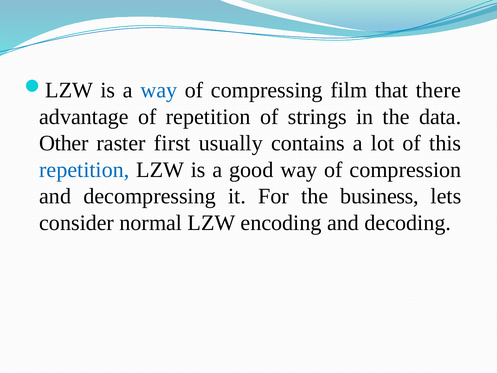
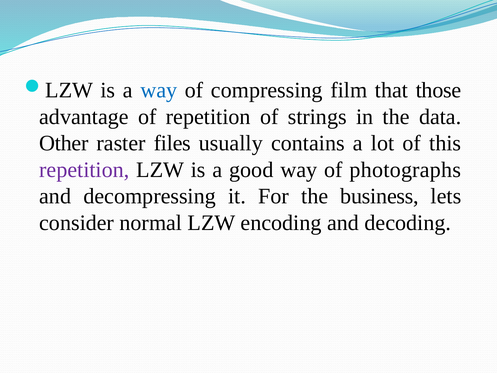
there: there -> those (439, 90)
first: first -> files (172, 143)
repetition colour: blue -> purple (84, 170)
compression: compression -> photographs (405, 170)
